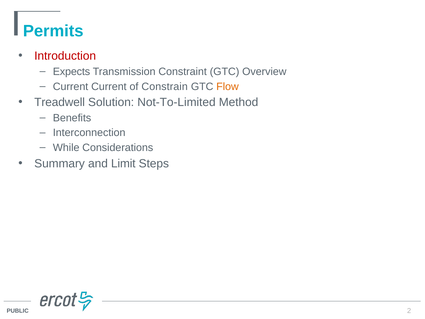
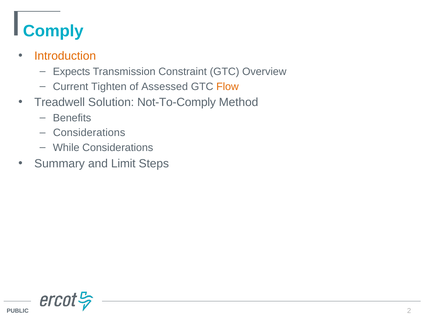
Permits: Permits -> Comply (53, 31)
Introduction colour: red -> orange (65, 56)
Current Current: Current -> Tighten (109, 86)
Constrain: Constrain -> Assessed (165, 86)
Not-To-Limited: Not-To-Limited -> Not-To-Comply (177, 102)
Interconnection: Interconnection -> Considerations (89, 133)
